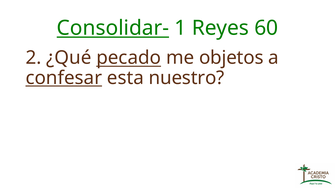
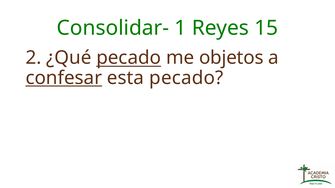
Consolidar- underline: present -> none (113, 28)
60: 60 -> 15 (266, 28)
esta nuestro: nuestro -> pecado (186, 78)
